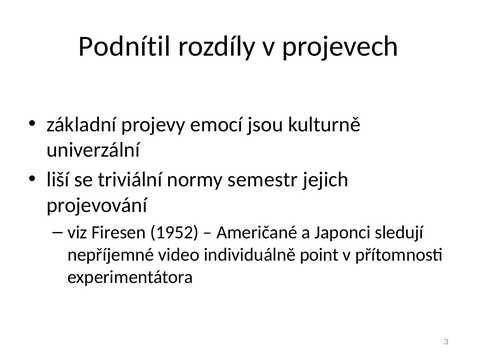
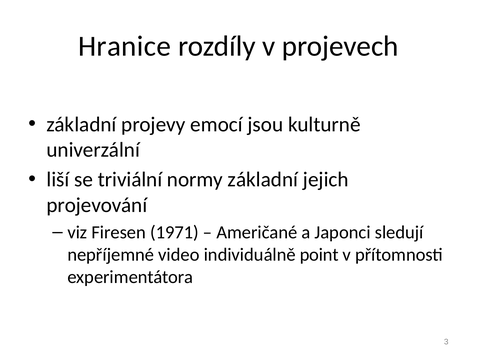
Podnítil: Podnítil -> Hranice (125, 46)
normy semestr: semestr -> základní (263, 180)
1952: 1952 -> 1971 (174, 232)
